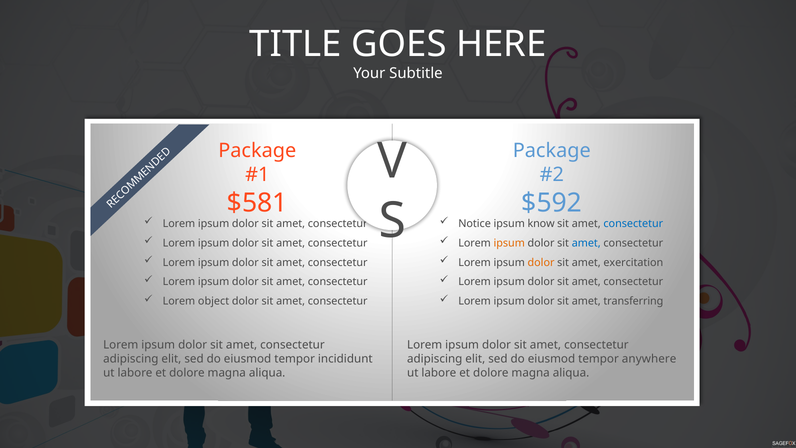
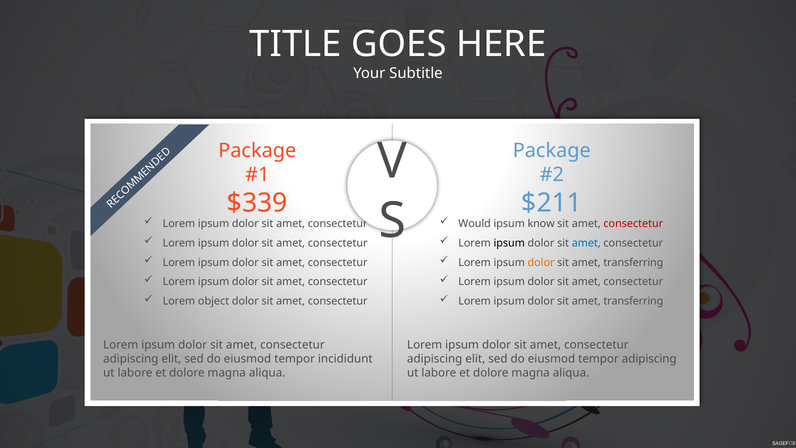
$581: $581 -> $339 (257, 203)
$592: $592 -> $211 (552, 203)
Notice: Notice -> Would (475, 223)
consectetur colour: blue -> red (633, 223)
ipsum colour: orange -> black (509, 243)
exercitation: exercitation -> transferring (633, 262)
tempor anywhere: anywhere -> adipiscing (649, 359)
